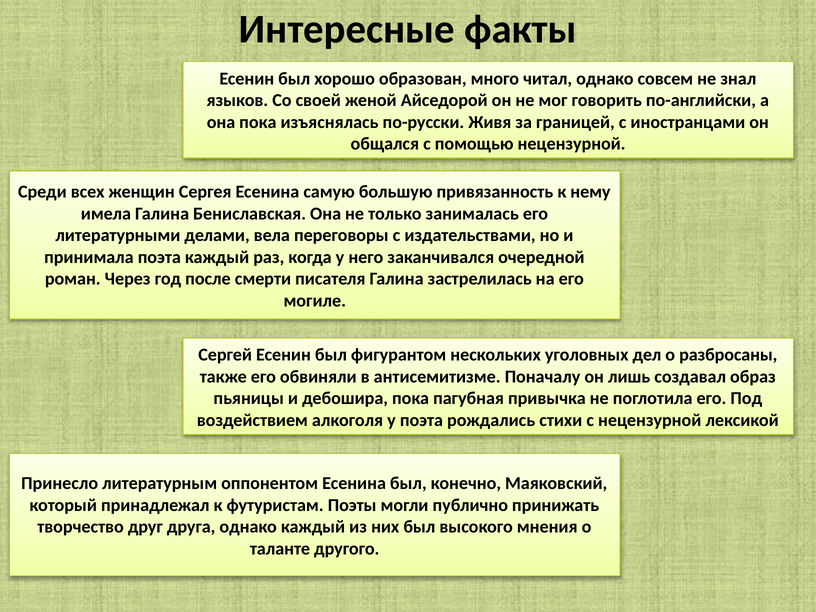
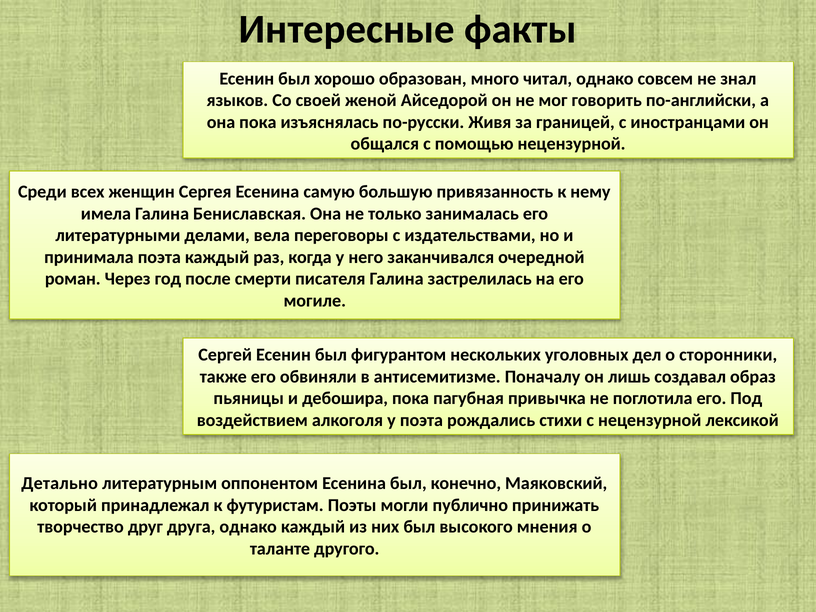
разбросаны: разбросаны -> сторонники (728, 355)
Принесло: Принесло -> Детально (60, 483)
